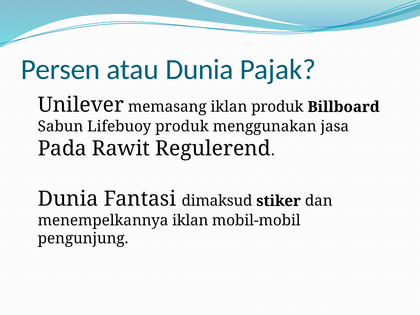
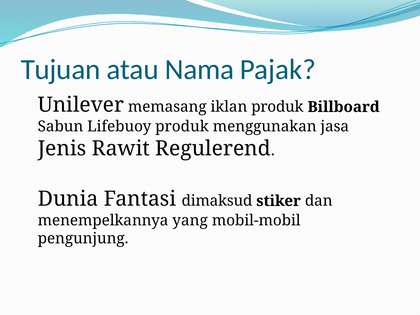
Persen: Persen -> Tujuan (61, 69)
atau Dunia: Dunia -> Nama (199, 69)
Pada: Pada -> Jenis (62, 148)
menempelkannya iklan: iklan -> yang (190, 220)
